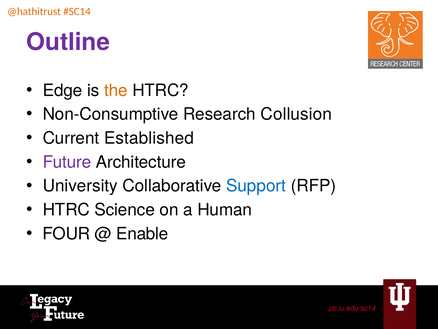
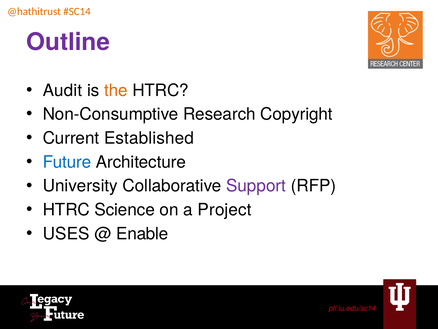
Edge: Edge -> Audit (62, 90)
Collusion: Collusion -> Copyright (296, 114)
Future colour: purple -> blue (67, 162)
Support colour: blue -> purple (256, 186)
Human: Human -> Project (225, 210)
FOUR: FOUR -> USES (66, 233)
